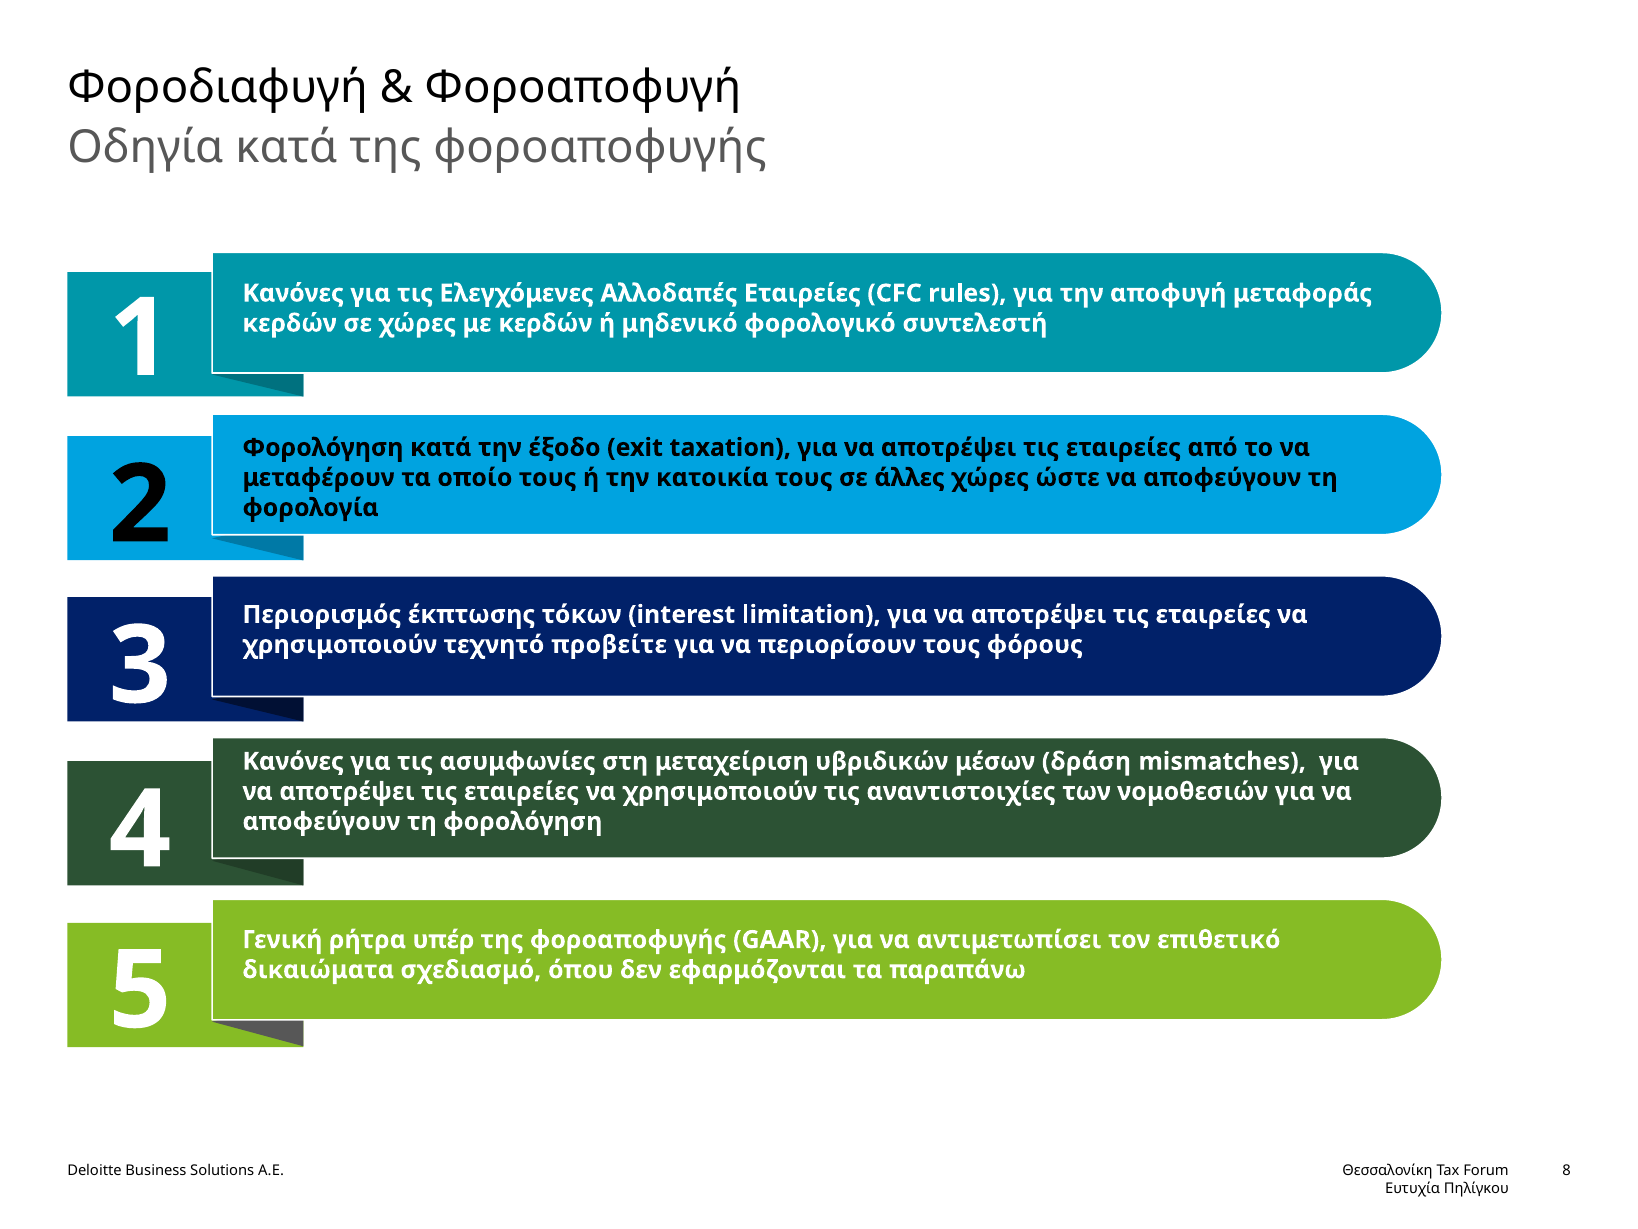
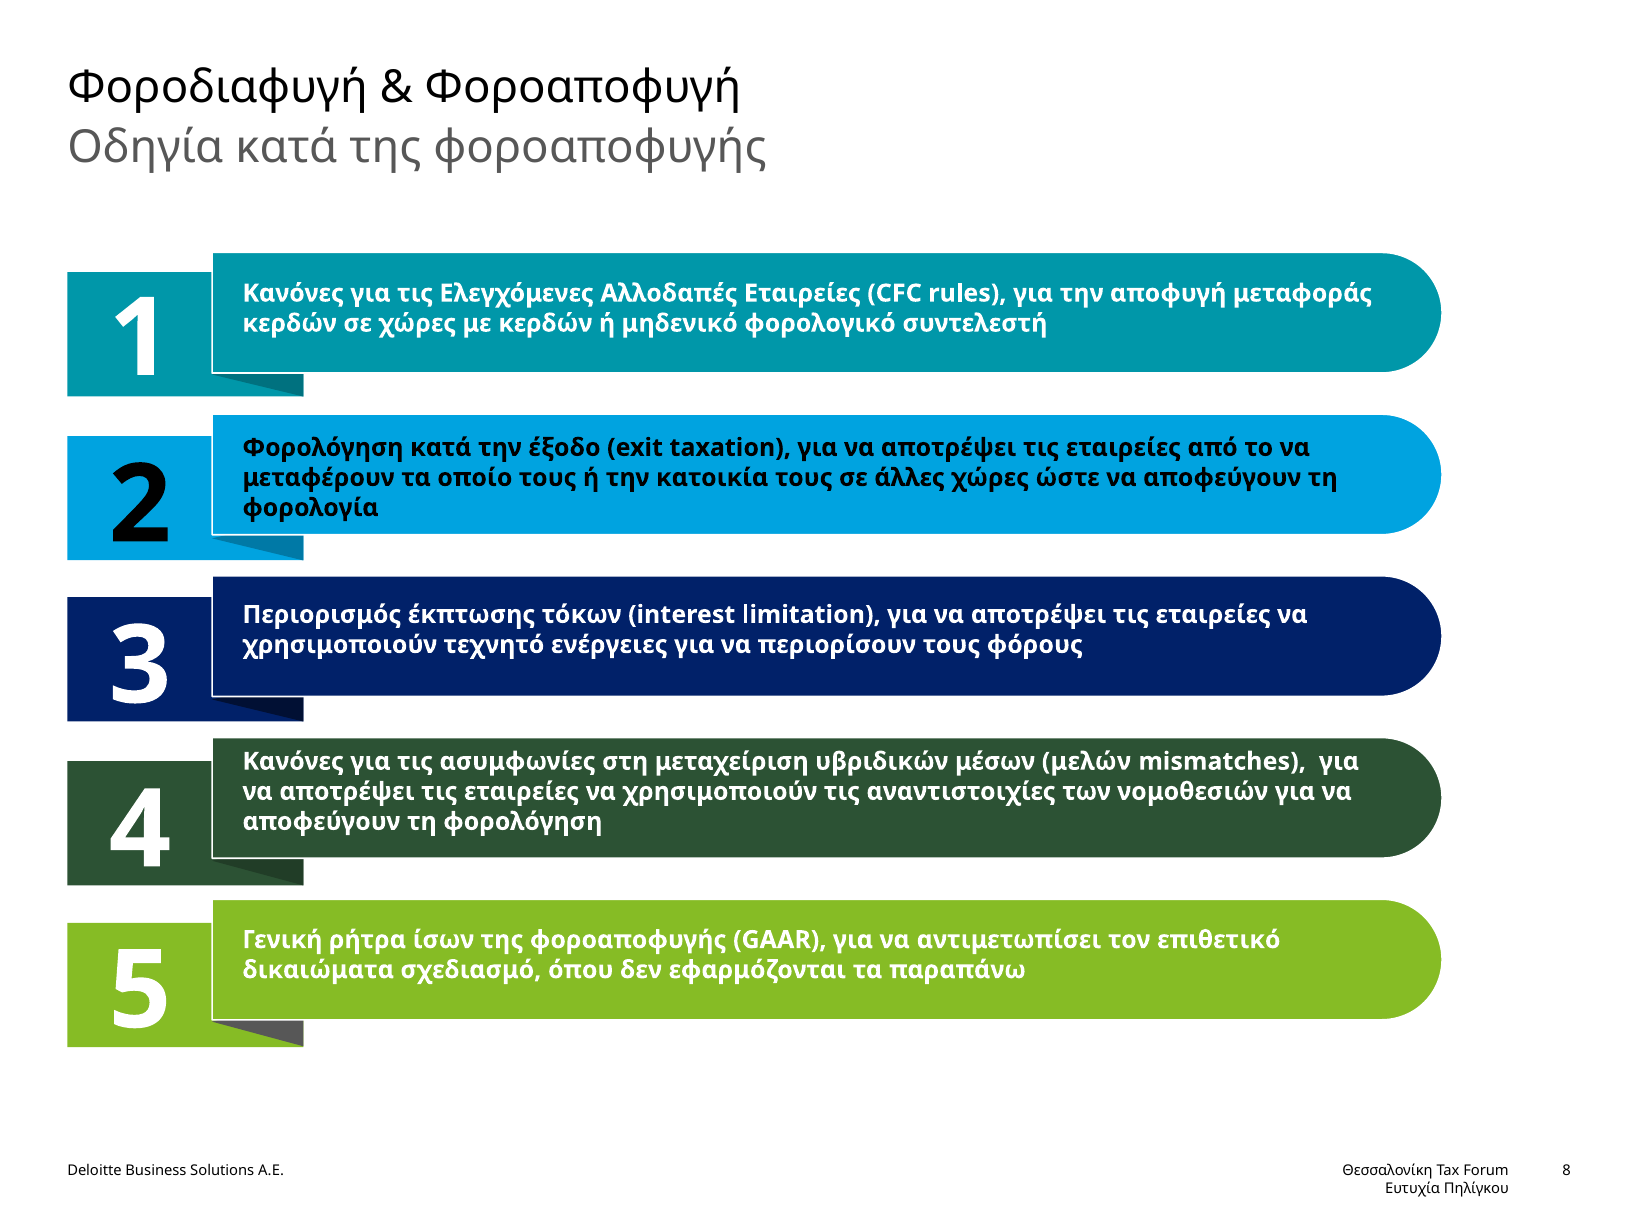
προβείτε: προβείτε -> ενέργειες (609, 644)
δράση: δράση -> μελών (1086, 761)
υπέρ: υπέρ -> ίσων (443, 939)
